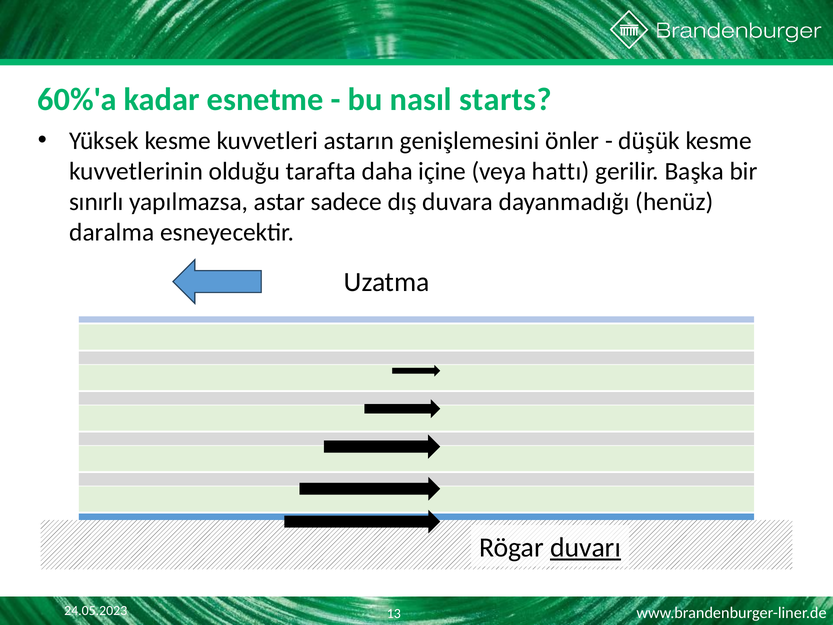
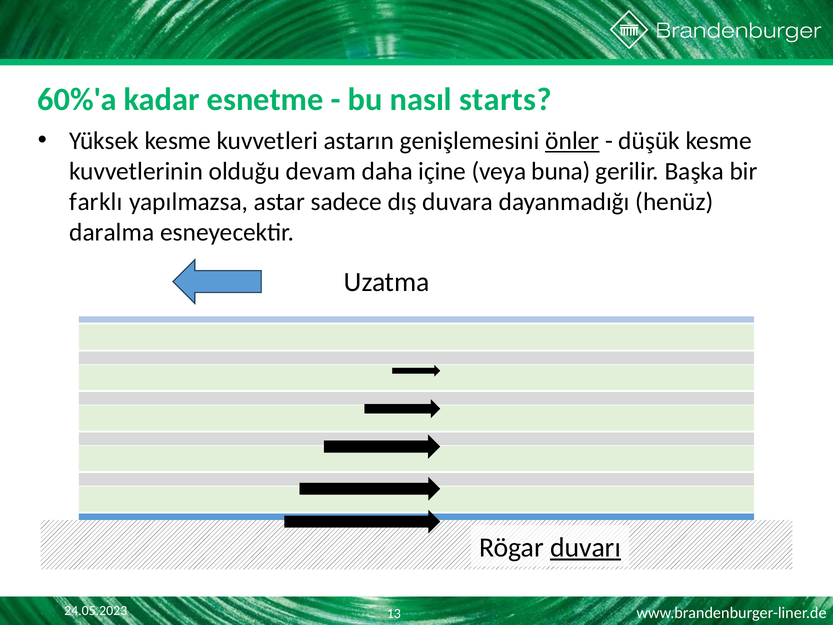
önler underline: none -> present (572, 141)
tarafta: tarafta -> devam (321, 171)
hattı: hattı -> buna (561, 171)
sınırlı: sınırlı -> farklı (96, 202)
